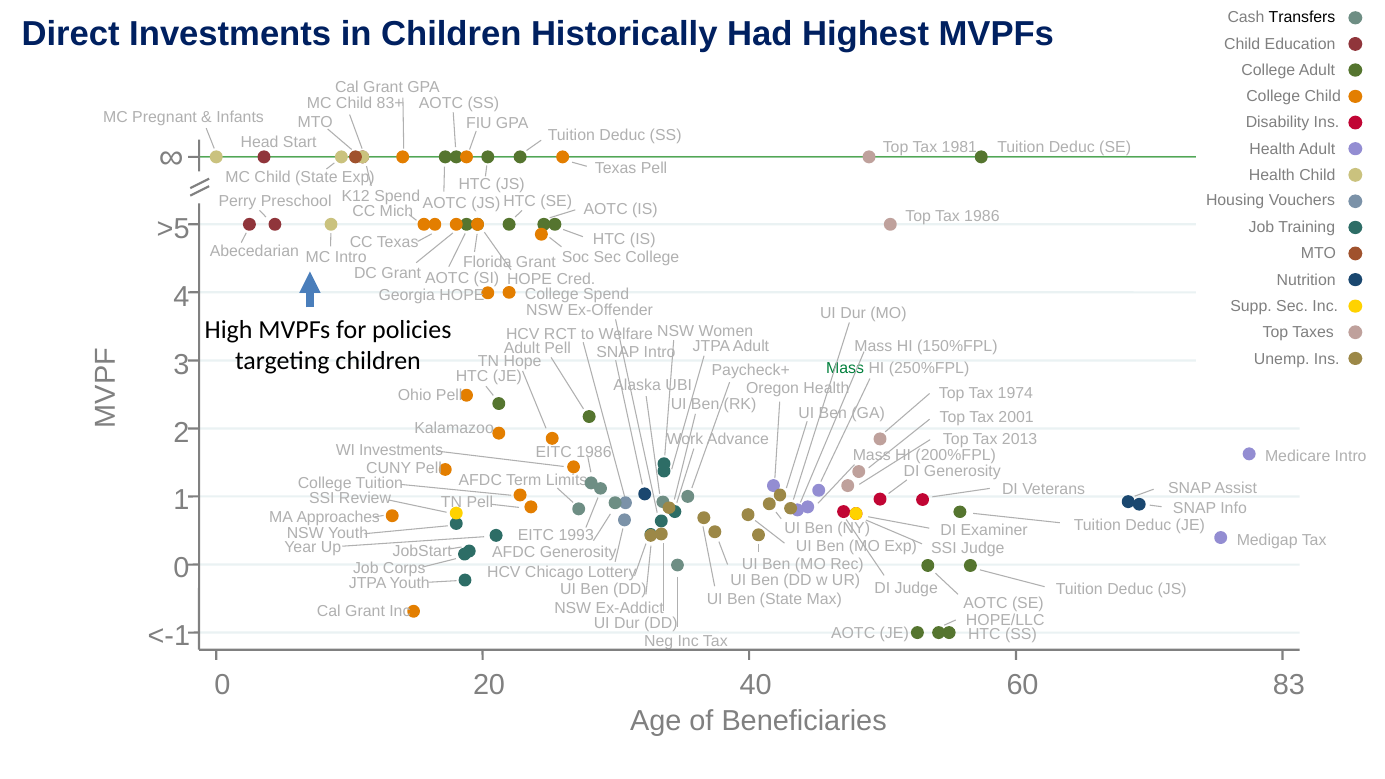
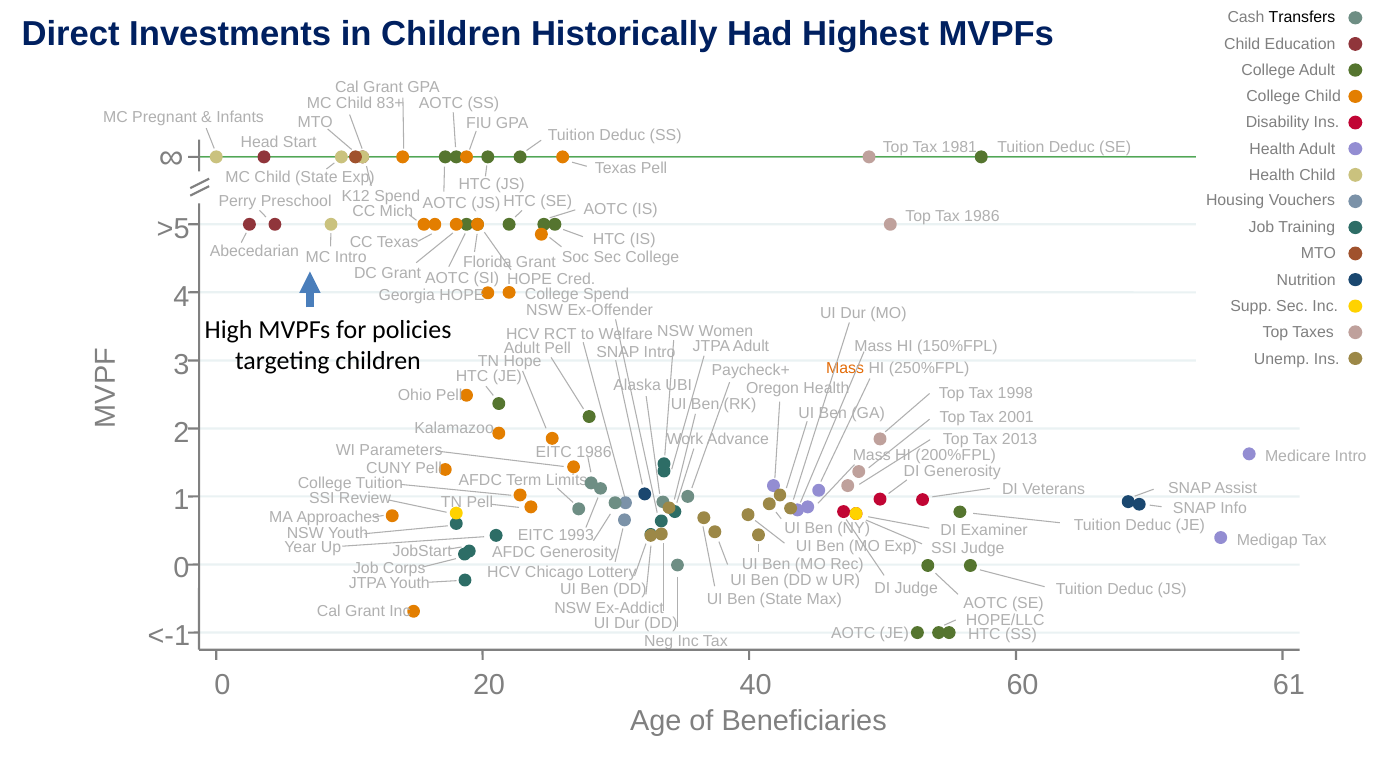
Mass colour: green -> orange (845, 369)
1974: 1974 -> 1998 (1015, 393)
WI Investments: Investments -> Parameters (401, 450)
83: 83 -> 61 (1289, 685)
